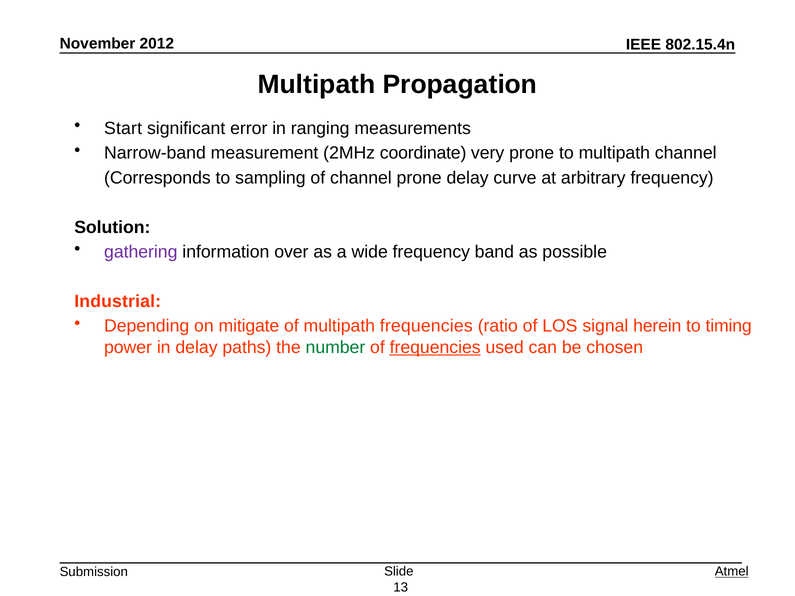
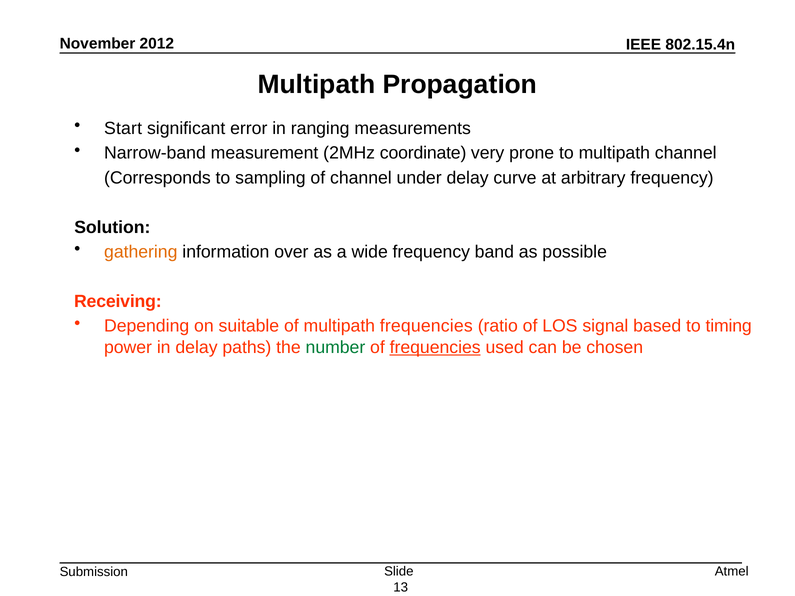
channel prone: prone -> under (419, 178)
gathering colour: purple -> orange (141, 252)
Industrial: Industrial -> Receiving (118, 302)
mitigate: mitigate -> suitable (249, 326)
herein: herein -> based (657, 326)
Atmel underline: present -> none (732, 572)
